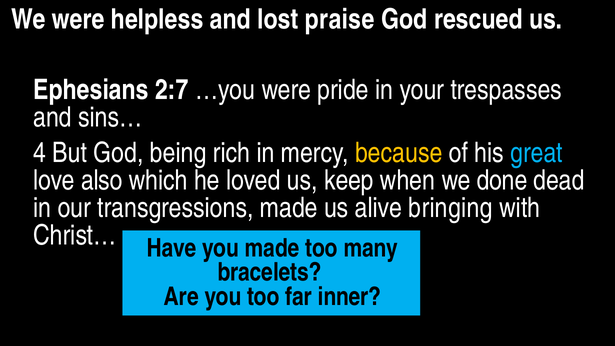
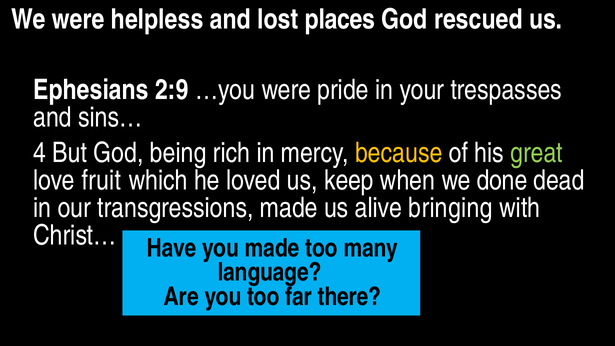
praise: praise -> places (340, 19)
2:7: 2:7 -> 2:9 (172, 90)
great colour: light blue -> light green (537, 153)
also: also -> fruit (102, 180)
bracelets: bracelets -> language (270, 272)
inner: inner -> there (350, 297)
